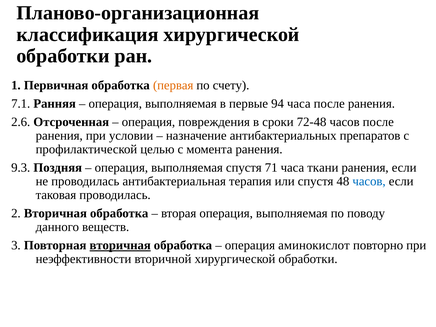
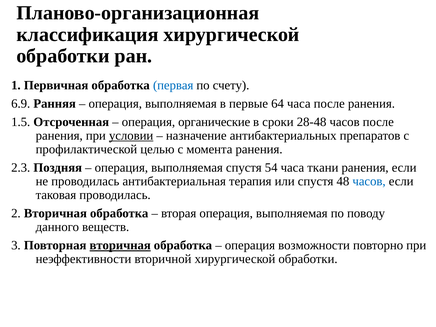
первая colour: orange -> blue (173, 85)
7.1: 7.1 -> 6.9 (21, 104)
94: 94 -> 64 (278, 104)
2.6: 2.6 -> 1.5 (21, 122)
повреждения: повреждения -> органические (214, 122)
72-48: 72-48 -> 28-48 (312, 122)
условии underline: none -> present (131, 136)
9.3: 9.3 -> 2.3 (21, 168)
71: 71 -> 54 (271, 168)
аминокислот: аминокислот -> возможности (314, 245)
